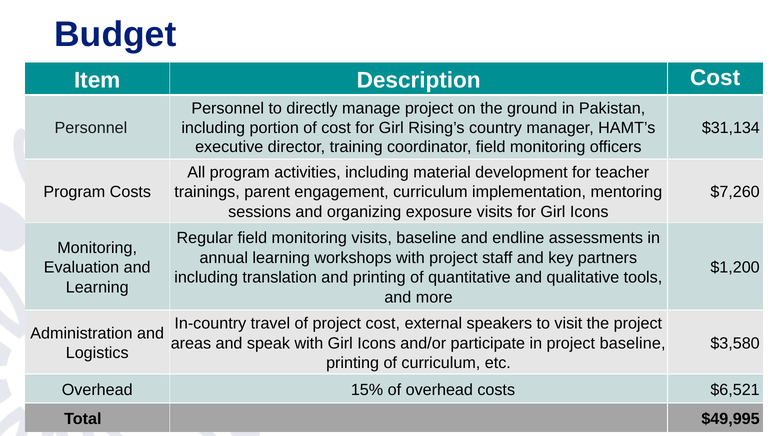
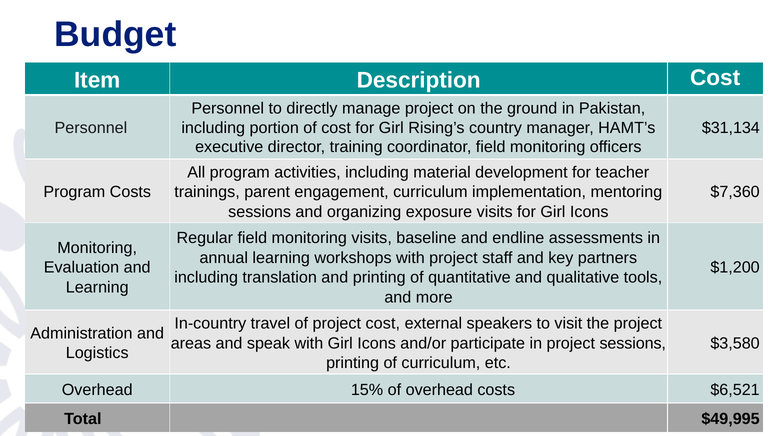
$7,260: $7,260 -> $7,360 (735, 192)
project baseline: baseline -> sessions (633, 343)
